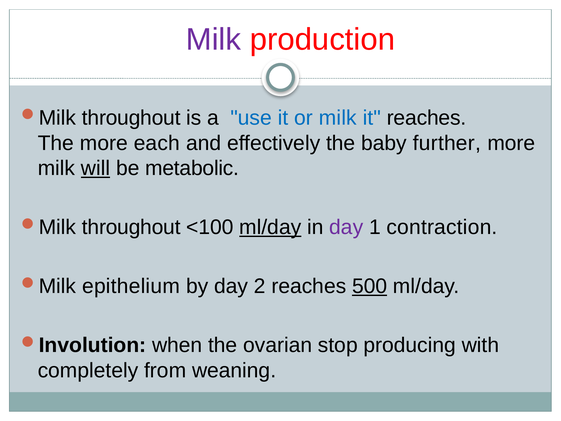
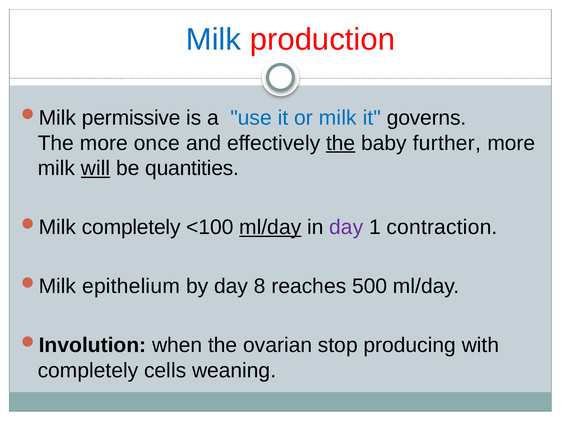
Milk colour: purple -> blue (213, 40)
throughout: throughout -> permissive (131, 118)
it reaches: reaches -> governs (427, 118)
each: each -> once (157, 143)
the underline: none -> present (341, 143)
metabolic: metabolic -> quantities (192, 168)
throughout: throughout -> completely (131, 227)
2: 2 -> 8 (260, 286)
500 underline: present -> none (370, 286)
from: from -> cells (165, 370)
